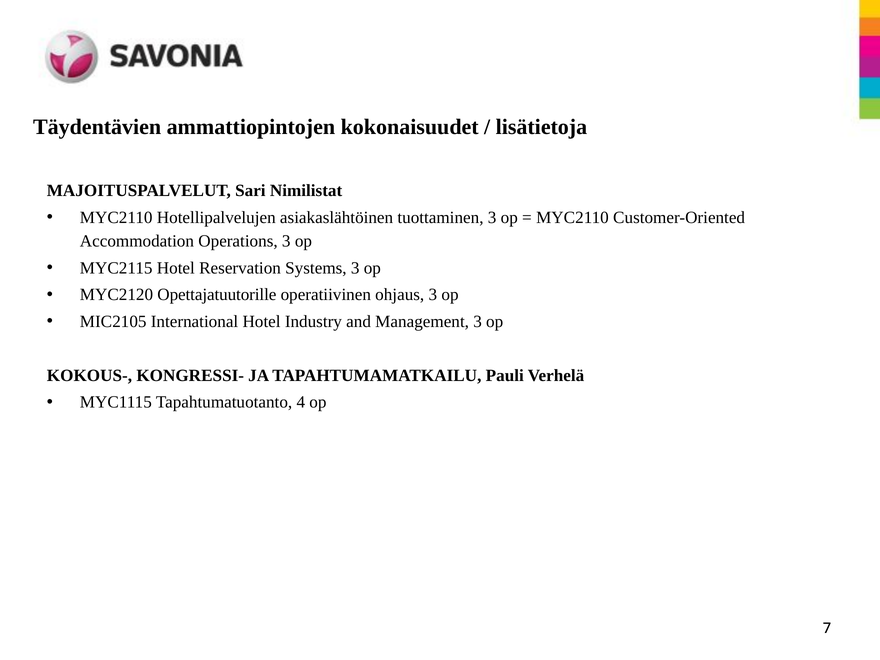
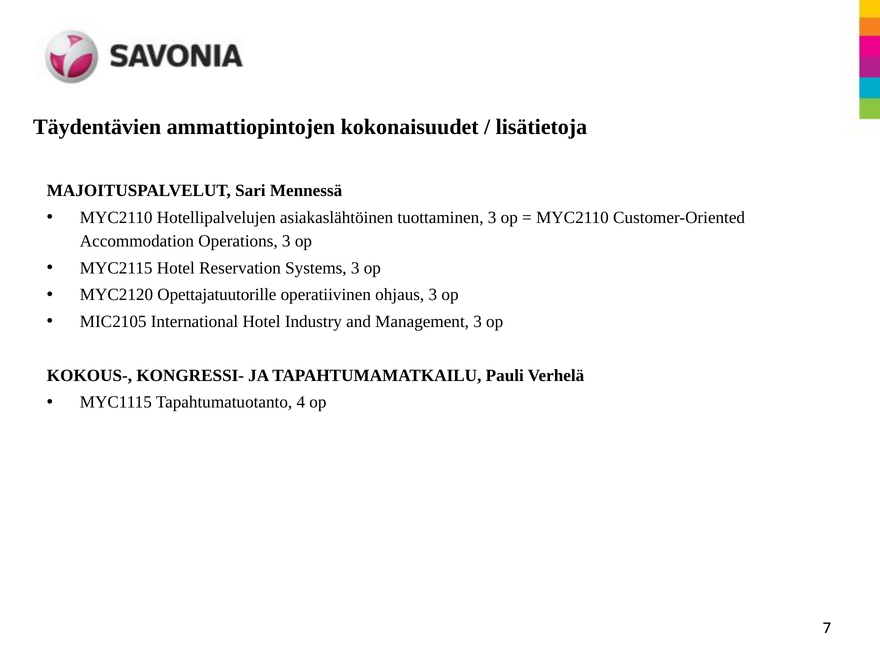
Nimilistat: Nimilistat -> Mennessä (306, 191)
